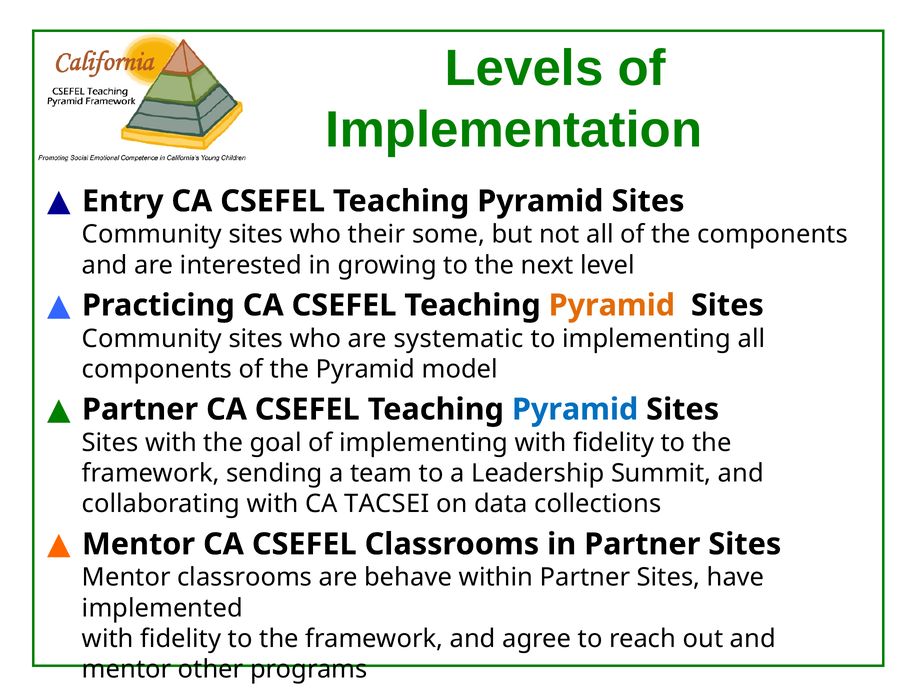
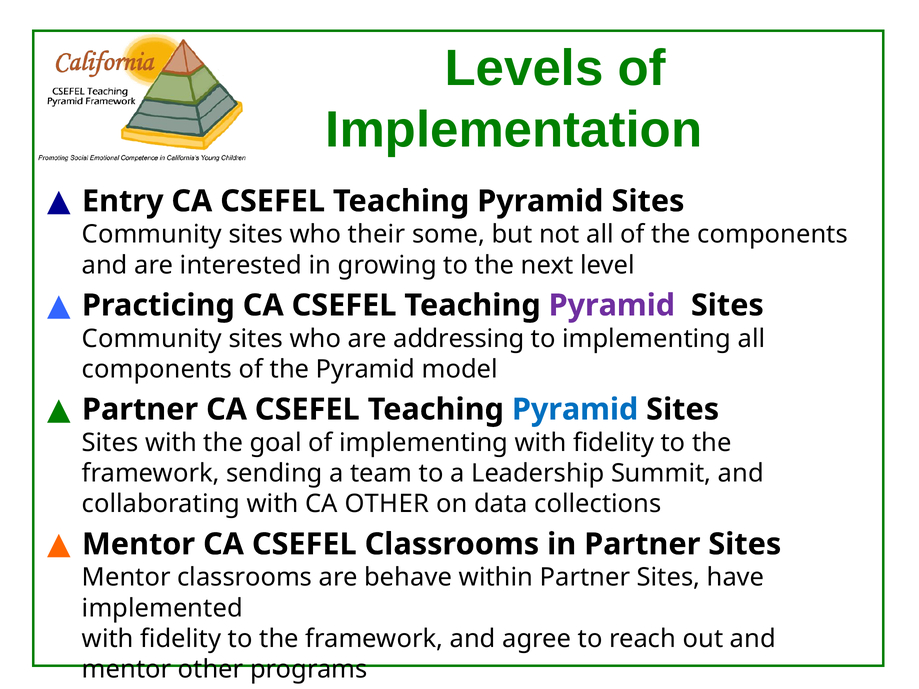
Pyramid colour: orange -> purple (612, 305)
systematic: systematic -> addressing (459, 339)
CA TACSEI: TACSEI -> OTHER (387, 504)
